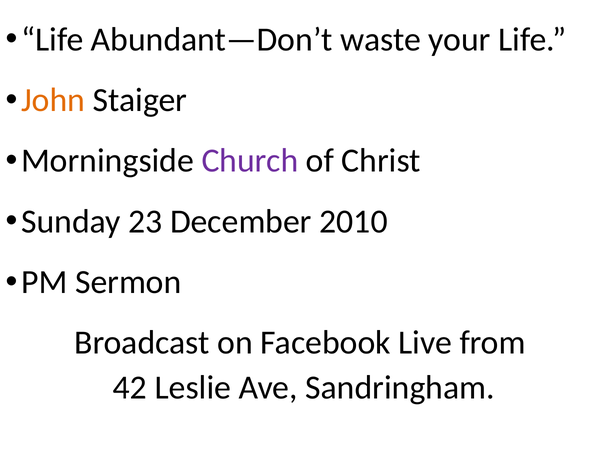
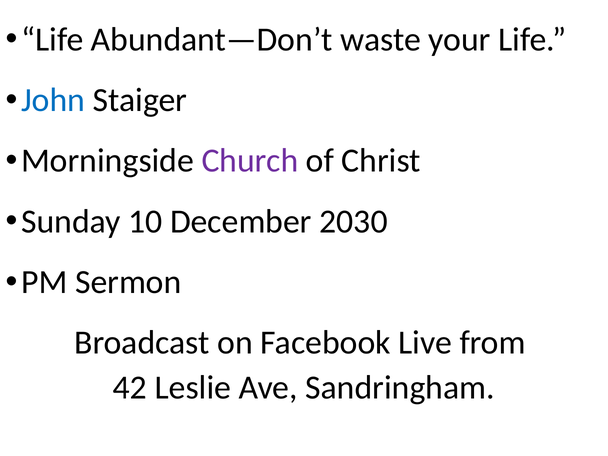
John colour: orange -> blue (53, 100)
23: 23 -> 10 (145, 221)
2010: 2010 -> 2030 (353, 221)
